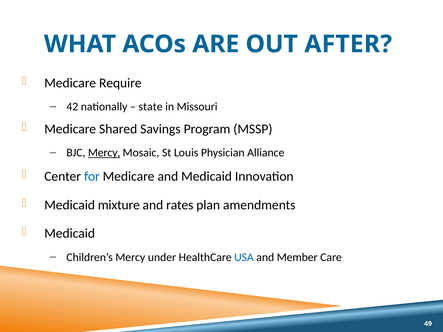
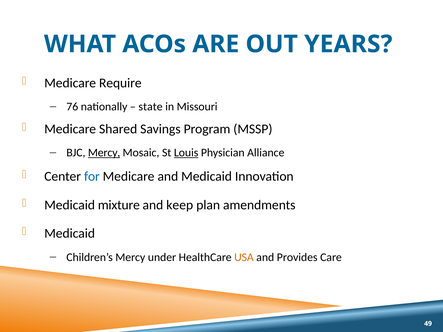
AFTER: AFTER -> YEARS (348, 44)
42: 42 -> 76 (72, 107)
Louis underline: none -> present (186, 153)
rates: rates -> keep (180, 205)
USA colour: blue -> orange (244, 257)
Member: Member -> Provides (297, 257)
